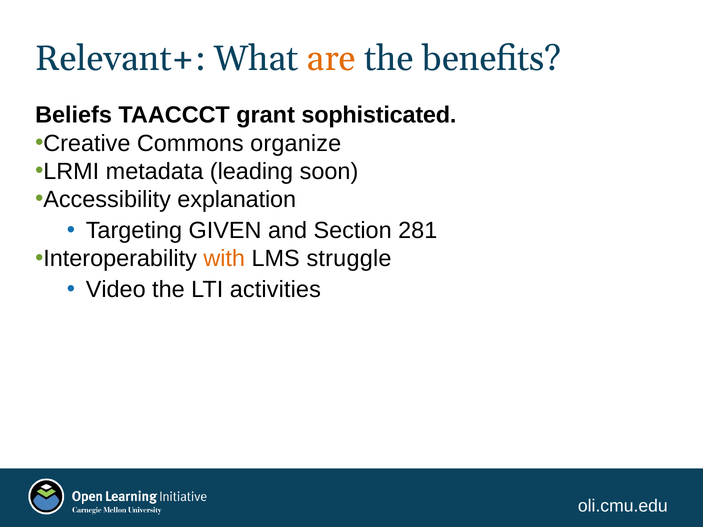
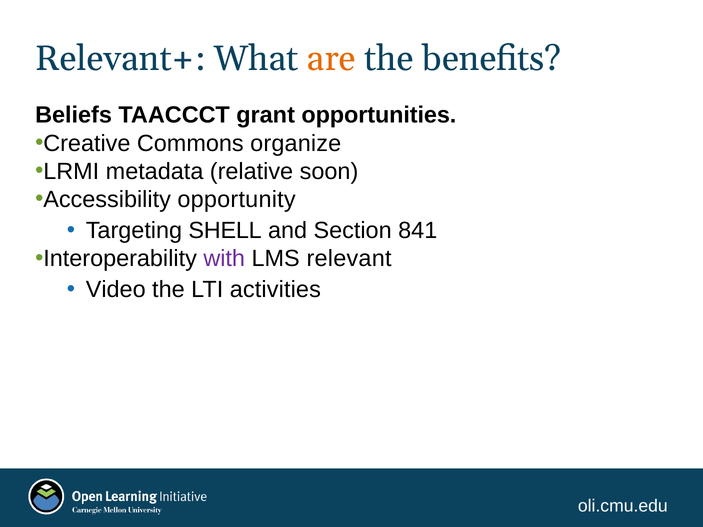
sophisticated: sophisticated -> opportunities (379, 115)
leading: leading -> relative (251, 172)
explanation: explanation -> opportunity (237, 200)
GIVEN: GIVEN -> SHELL (225, 231)
281: 281 -> 841 (418, 231)
with colour: orange -> purple (224, 259)
struggle: struggle -> relevant (349, 259)
